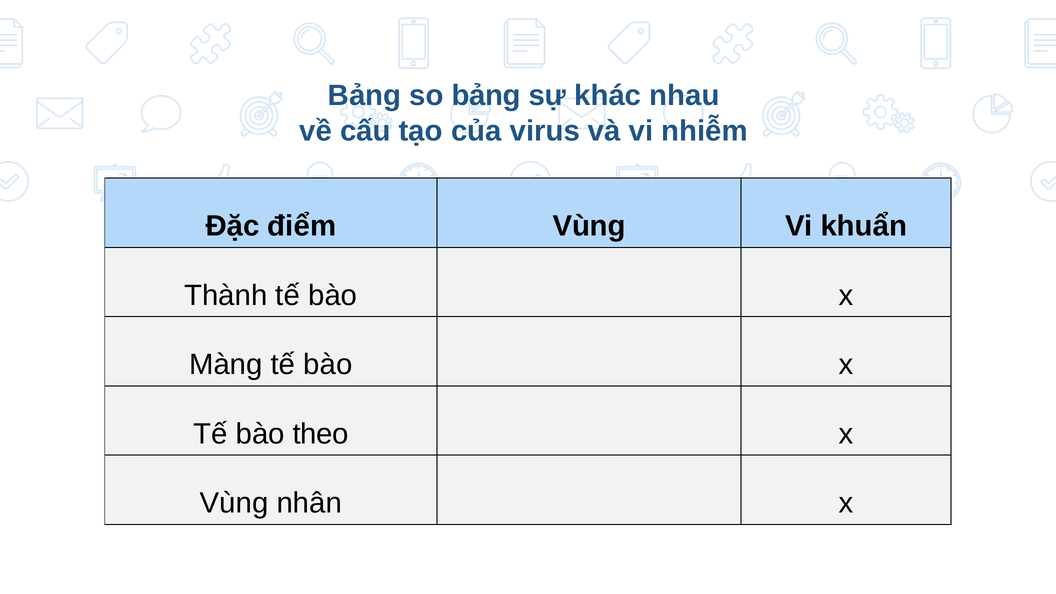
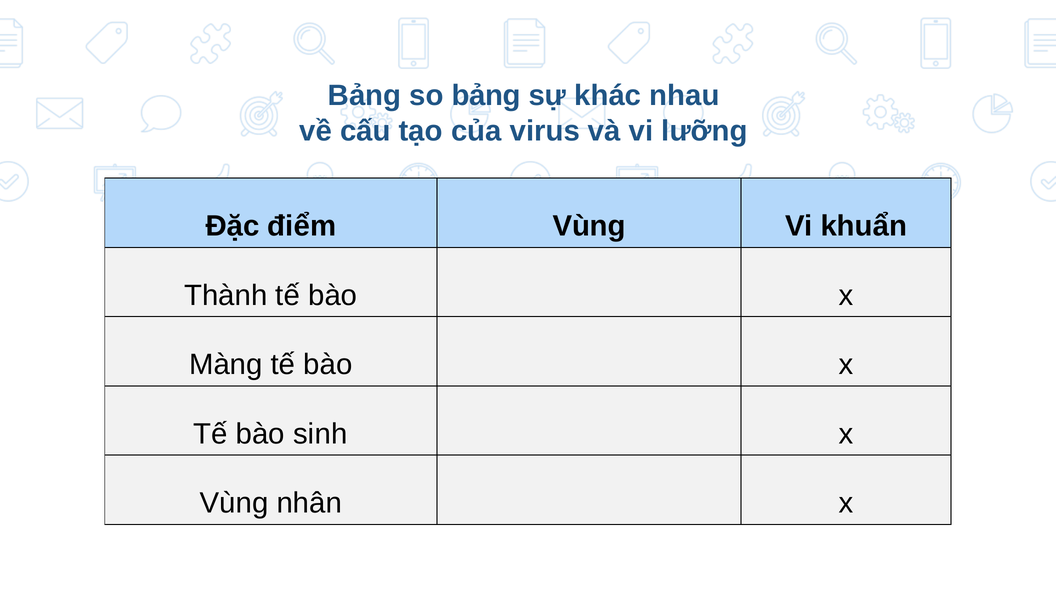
nhiễm: nhiễm -> lưỡng (705, 131)
theo: theo -> sinh (320, 434)
